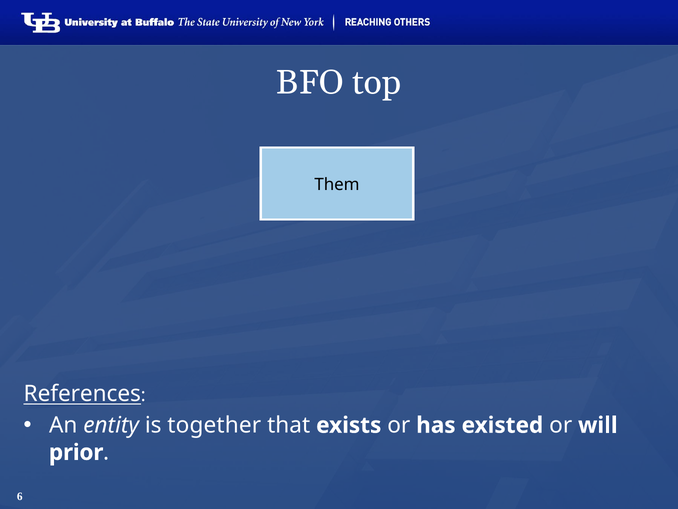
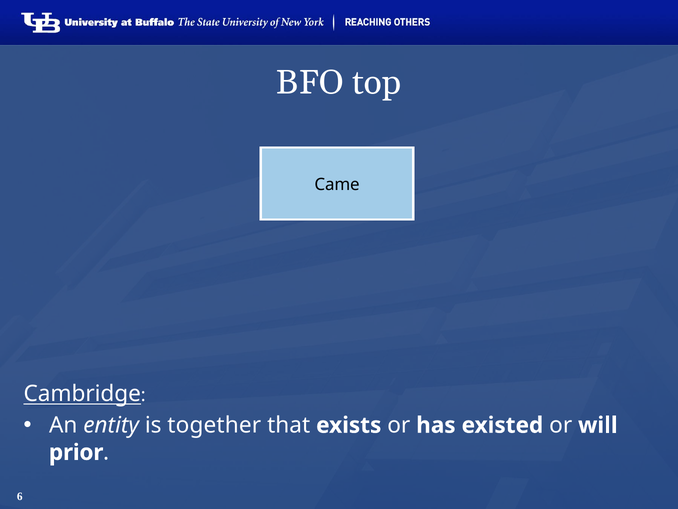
Them: Them -> Came (337, 185)
References: References -> Cambridge (82, 393)
